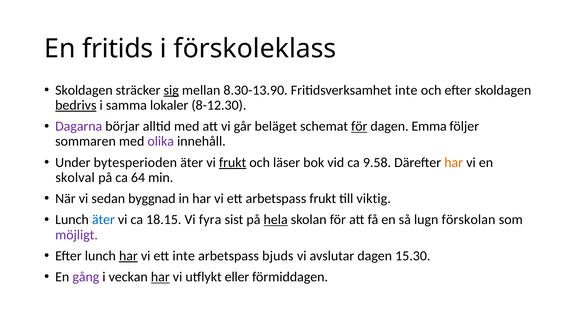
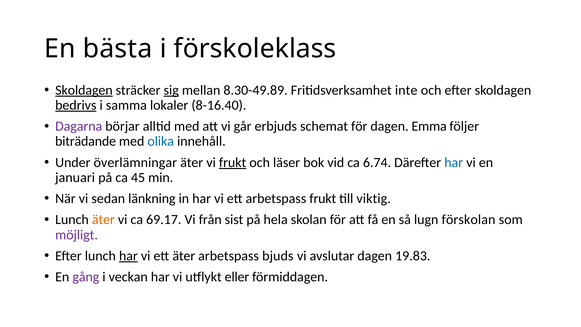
fritids: fritids -> bästa (118, 49)
Skoldagen underline: none -> present (84, 90)
8.30-13.90: 8.30-13.90 -> 8.30-49.89 (256, 90)
8-12.30: 8-12.30 -> 8-16.40 (219, 105)
beläget: beläget -> erbjuds (276, 126)
för underline: present -> none (359, 126)
sommaren: sommaren -> biträdande (86, 141)
olika colour: purple -> blue (161, 141)
bytesperioden: bytesperioden -> överlämningar (135, 162)
9.58: 9.58 -> 6.74 (377, 162)
har colour: orange -> blue (454, 162)
skolval: skolval -> januari (75, 177)
64: 64 -> 45 (138, 177)
byggnad: byggnad -> länkning (152, 199)
äter colour: blue -> orange (103, 220)
18.15: 18.15 -> 69.17 (164, 220)
fyra: fyra -> från (210, 220)
hela underline: present -> none (276, 220)
ett inte: inte -> äter (184, 256)
15.30: 15.30 -> 19.83 (413, 256)
har underline: present -> none (160, 277)
